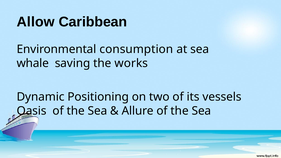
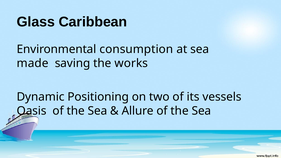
Allow: Allow -> Glass (36, 22)
whale: whale -> made (33, 63)
